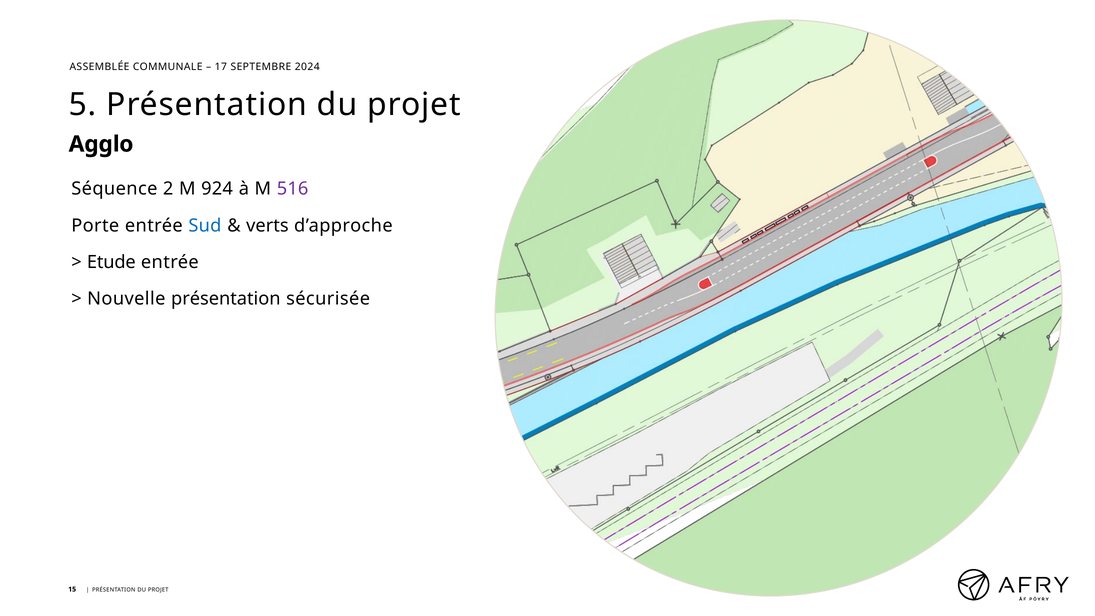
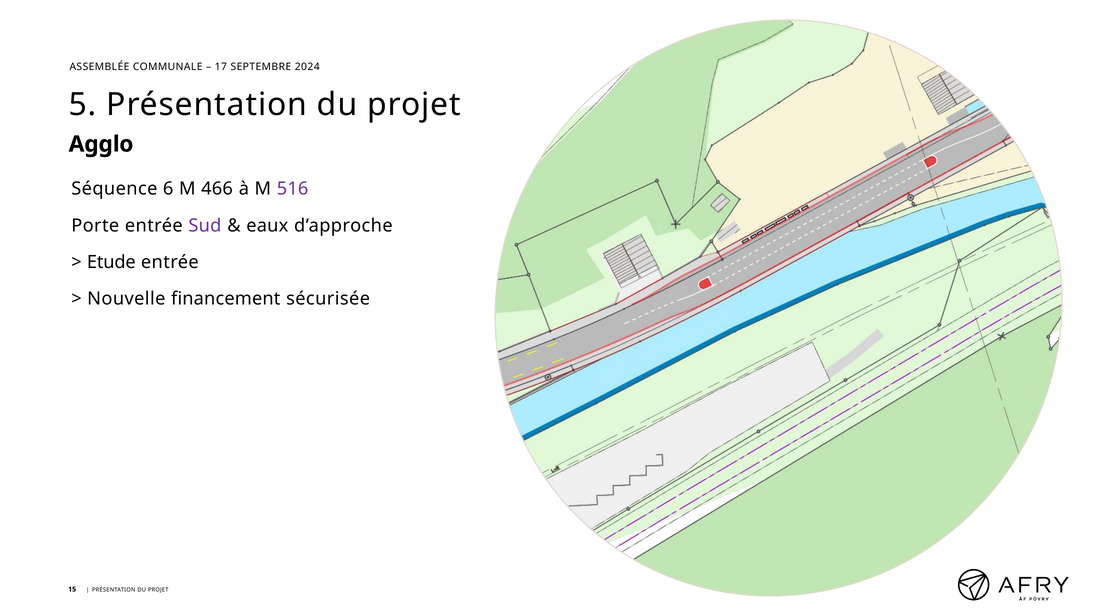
2: 2 -> 6 (168, 189)
924: 924 -> 466 (217, 189)
Sud colour: blue -> purple (205, 226)
verts: verts -> eaux (267, 226)
Nouvelle présentation: présentation -> financement (226, 299)
